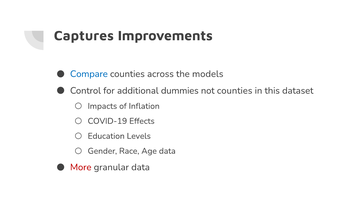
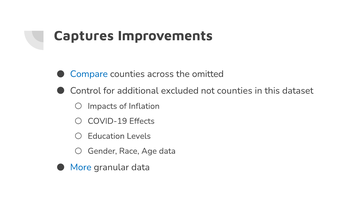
models: models -> omitted (208, 74)
dummies: dummies -> excluded (180, 91)
More colour: red -> blue (81, 168)
